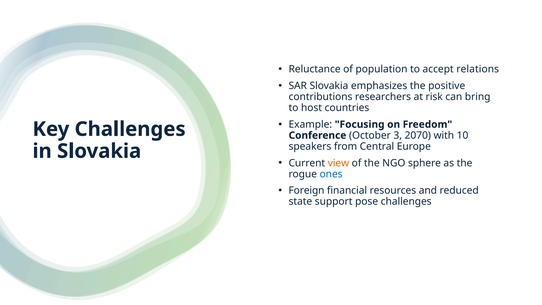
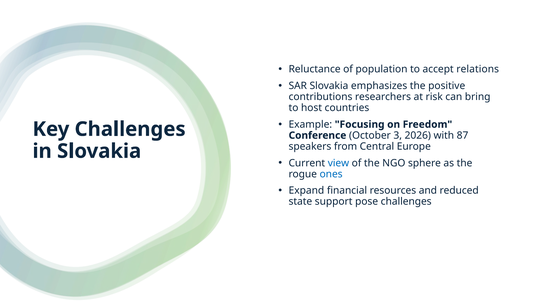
2070: 2070 -> 2026 (418, 135)
10: 10 -> 87 (463, 135)
view colour: orange -> blue (338, 163)
Foreign: Foreign -> Expand (306, 191)
